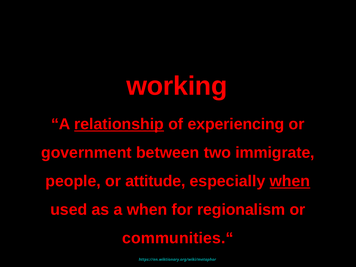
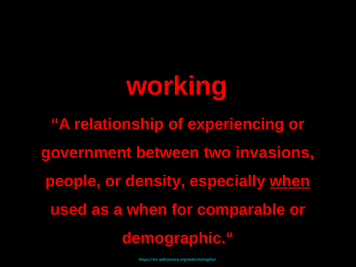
relationship underline: present -> none (119, 124)
immigrate: immigrate -> invasions (275, 153)
attitude: attitude -> density (155, 181)
regionalism: regionalism -> comparable (241, 210)
communities.“: communities.“ -> demographic.“ (178, 238)
